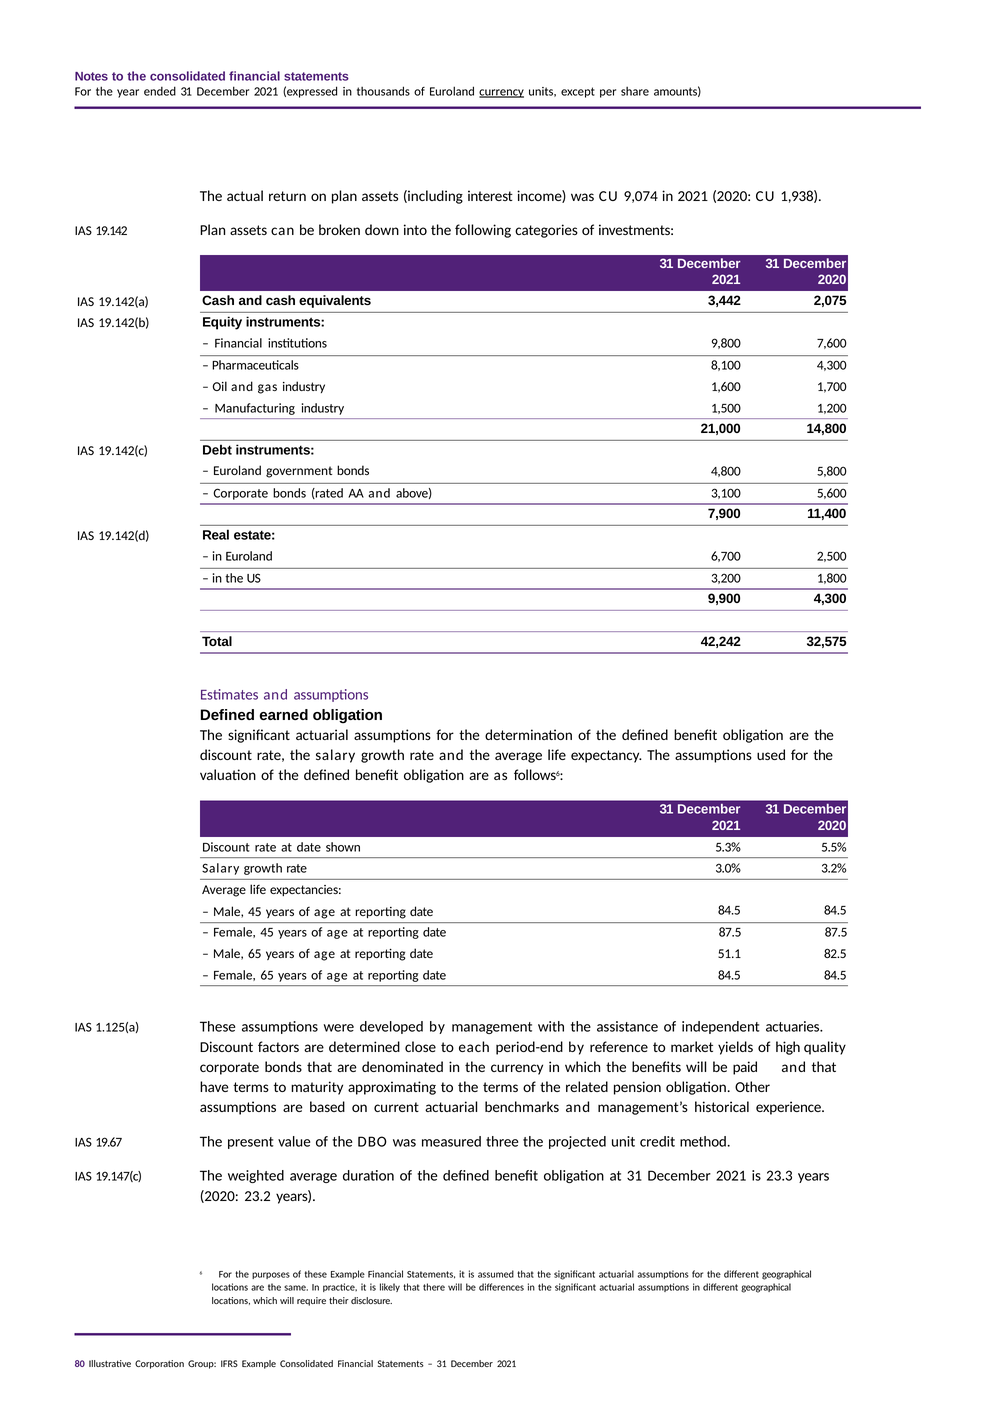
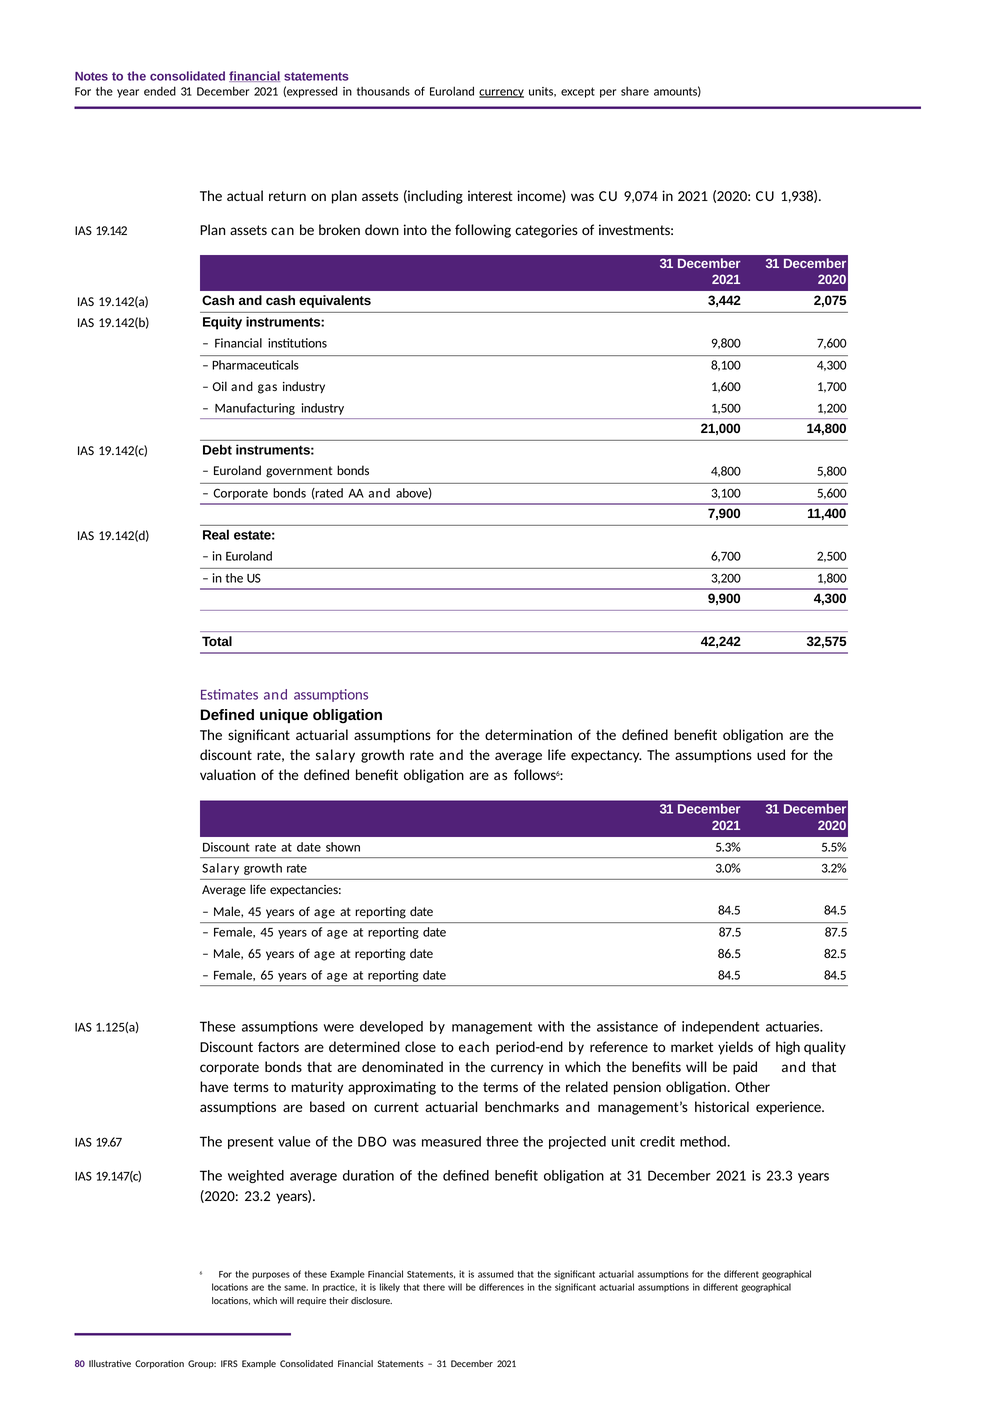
financial underline: none -> present (255, 76)
earned: earned -> unique (284, 715)
51.1: 51.1 -> 86.5 (729, 953)
